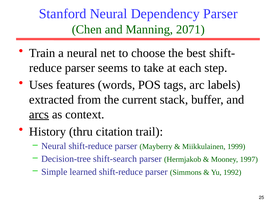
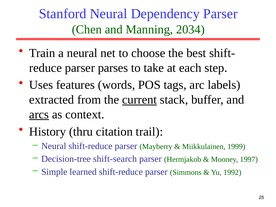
2071: 2071 -> 2034 (190, 29)
seems: seems -> parses (113, 68)
current underline: none -> present (139, 100)
